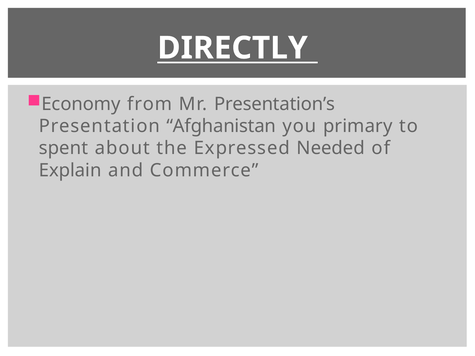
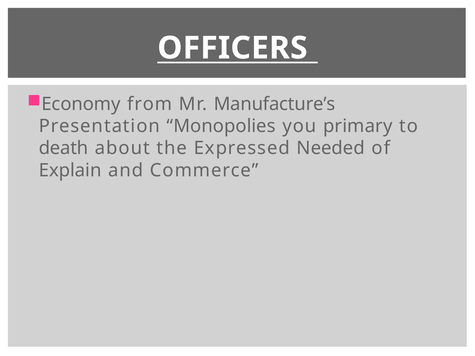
DIRECTLY: DIRECTLY -> OFFICERS (232, 48)
Presentation’s: Presentation’s -> Manufacture’s (275, 104)
Afghanistan: Afghanistan -> Monopolies (221, 126)
spent: spent -> death (64, 148)
